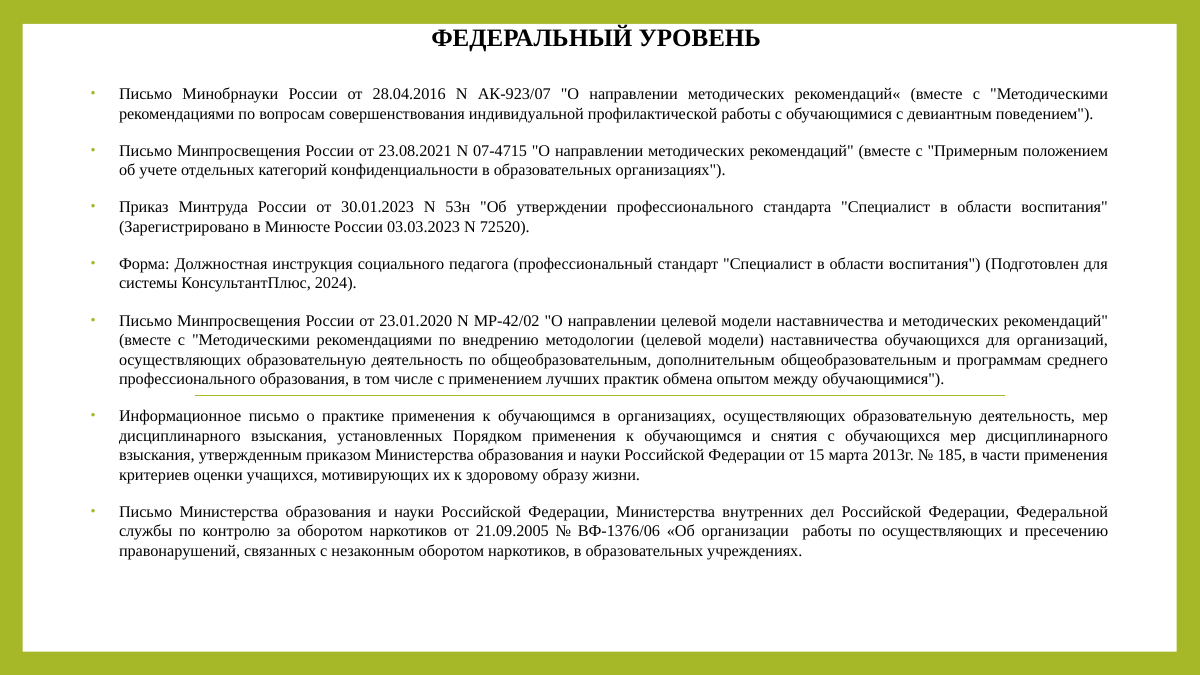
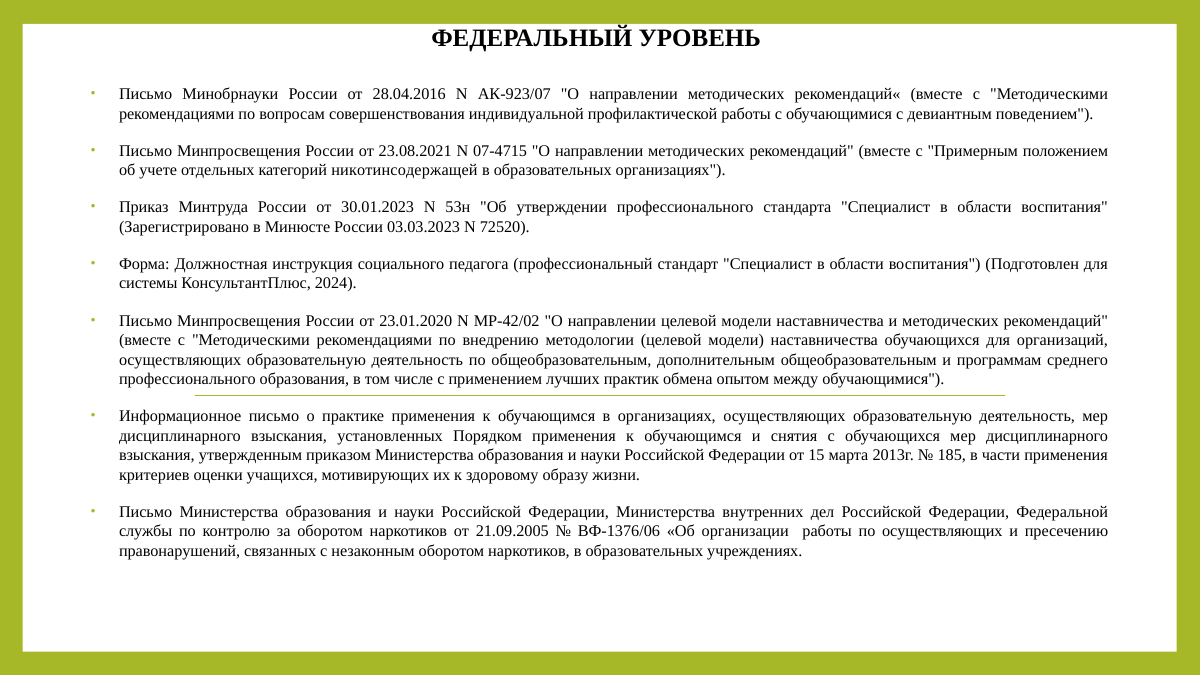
конфиденциальности: конфиденциальности -> никотинсодержащей (405, 171)
